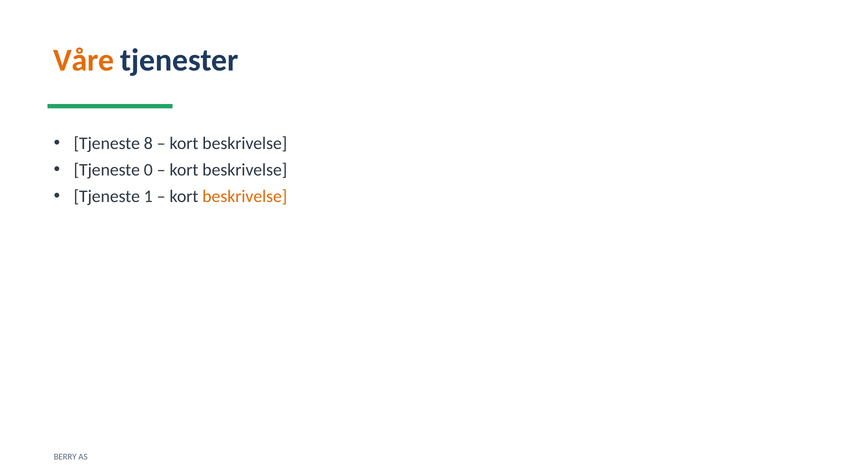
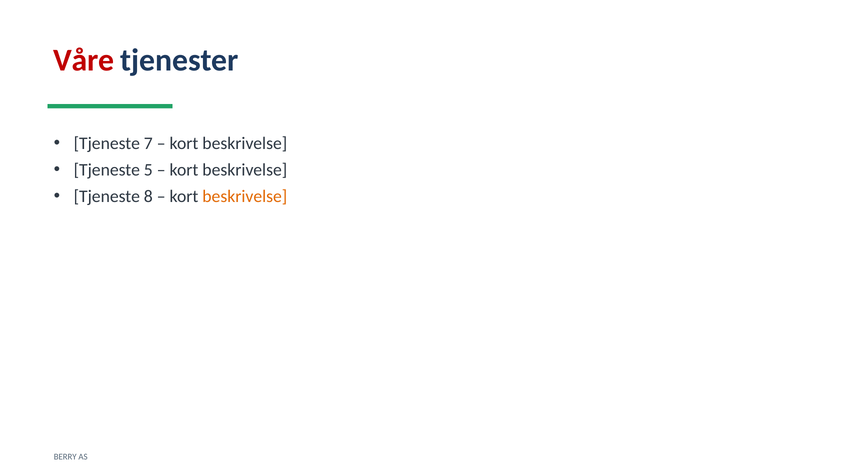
Våre colour: orange -> red (84, 60)
8: 8 -> 7 (148, 143)
0: 0 -> 5 (148, 170)
1: 1 -> 8 (148, 196)
